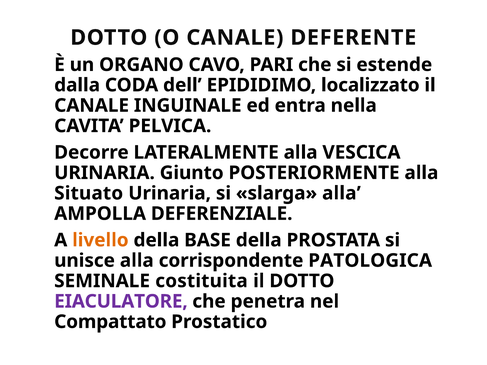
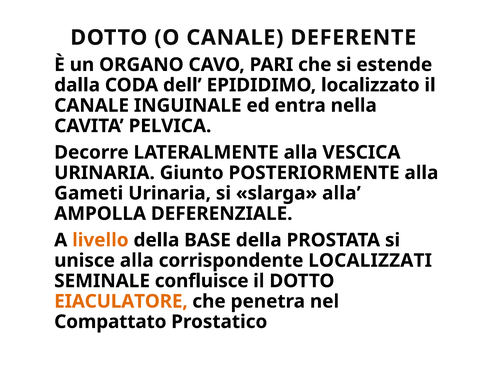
Situato: Situato -> Gameti (89, 193)
PATOLOGICA: PATOLOGICA -> LOCALIZZATI (370, 261)
costituita: costituita -> confluisce (202, 281)
EIACULATORE colour: purple -> orange (121, 302)
